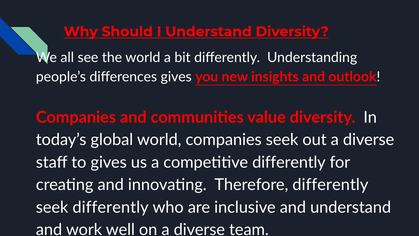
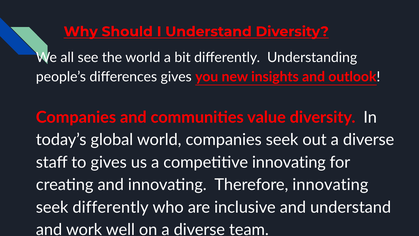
competitive differently: differently -> innovating (289, 162)
Therefore differently: differently -> innovating (330, 185)
